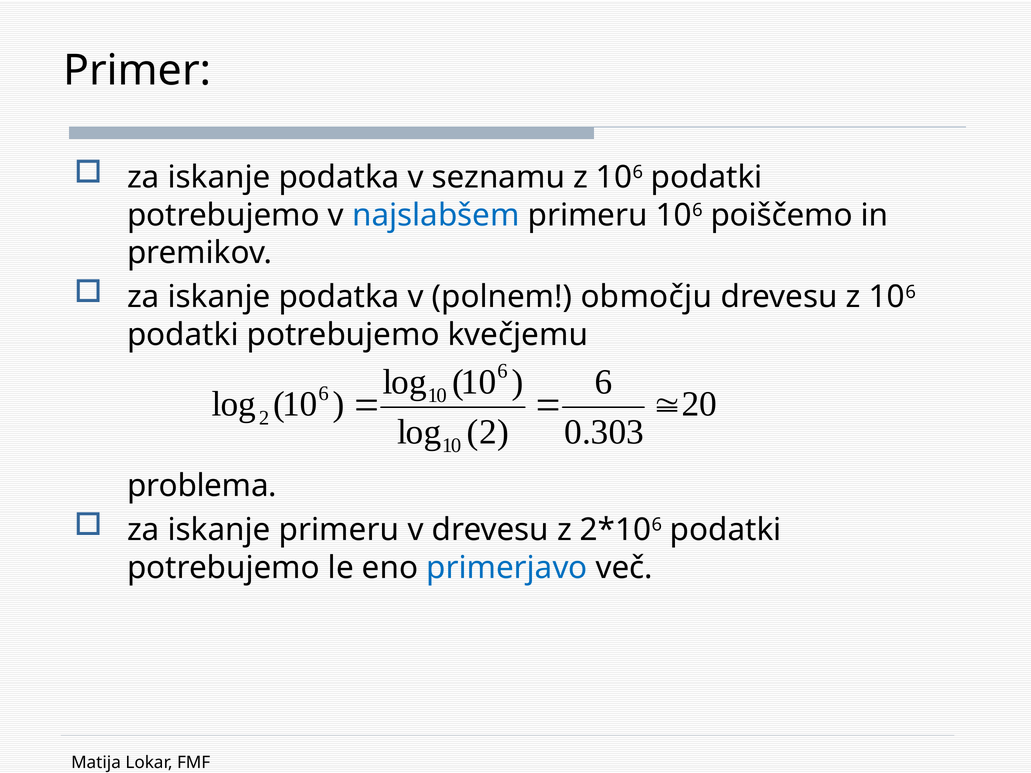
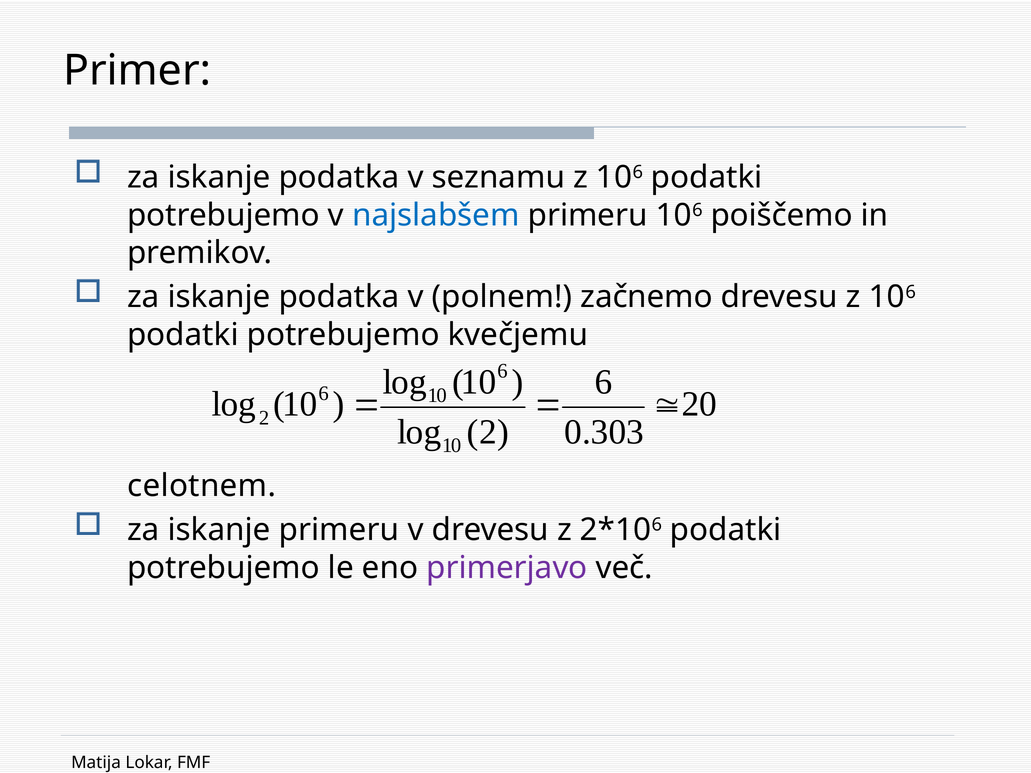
območju: območju -> začnemo (647, 297)
problema: problema -> celotnem (202, 486)
primerjavo colour: blue -> purple (507, 568)
